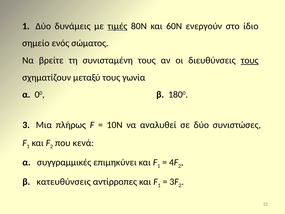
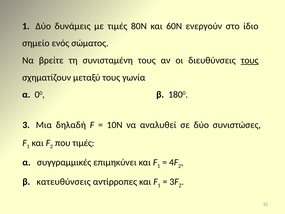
τιμές underline: present -> none (117, 26)
πλήρως: πλήρως -> δηλαδή (71, 125)
που κενά: κενά -> τιμές (83, 143)
